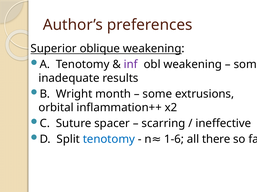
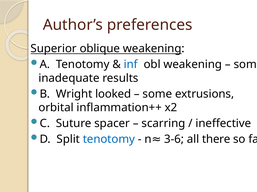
inf colour: purple -> blue (131, 65)
month: month -> looked (113, 94)
1-6: 1-6 -> 3-6 (174, 140)
